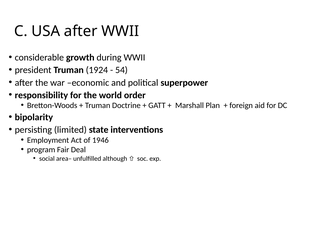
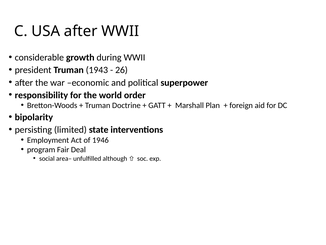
1924: 1924 -> 1943 (97, 70)
54: 54 -> 26 (121, 70)
